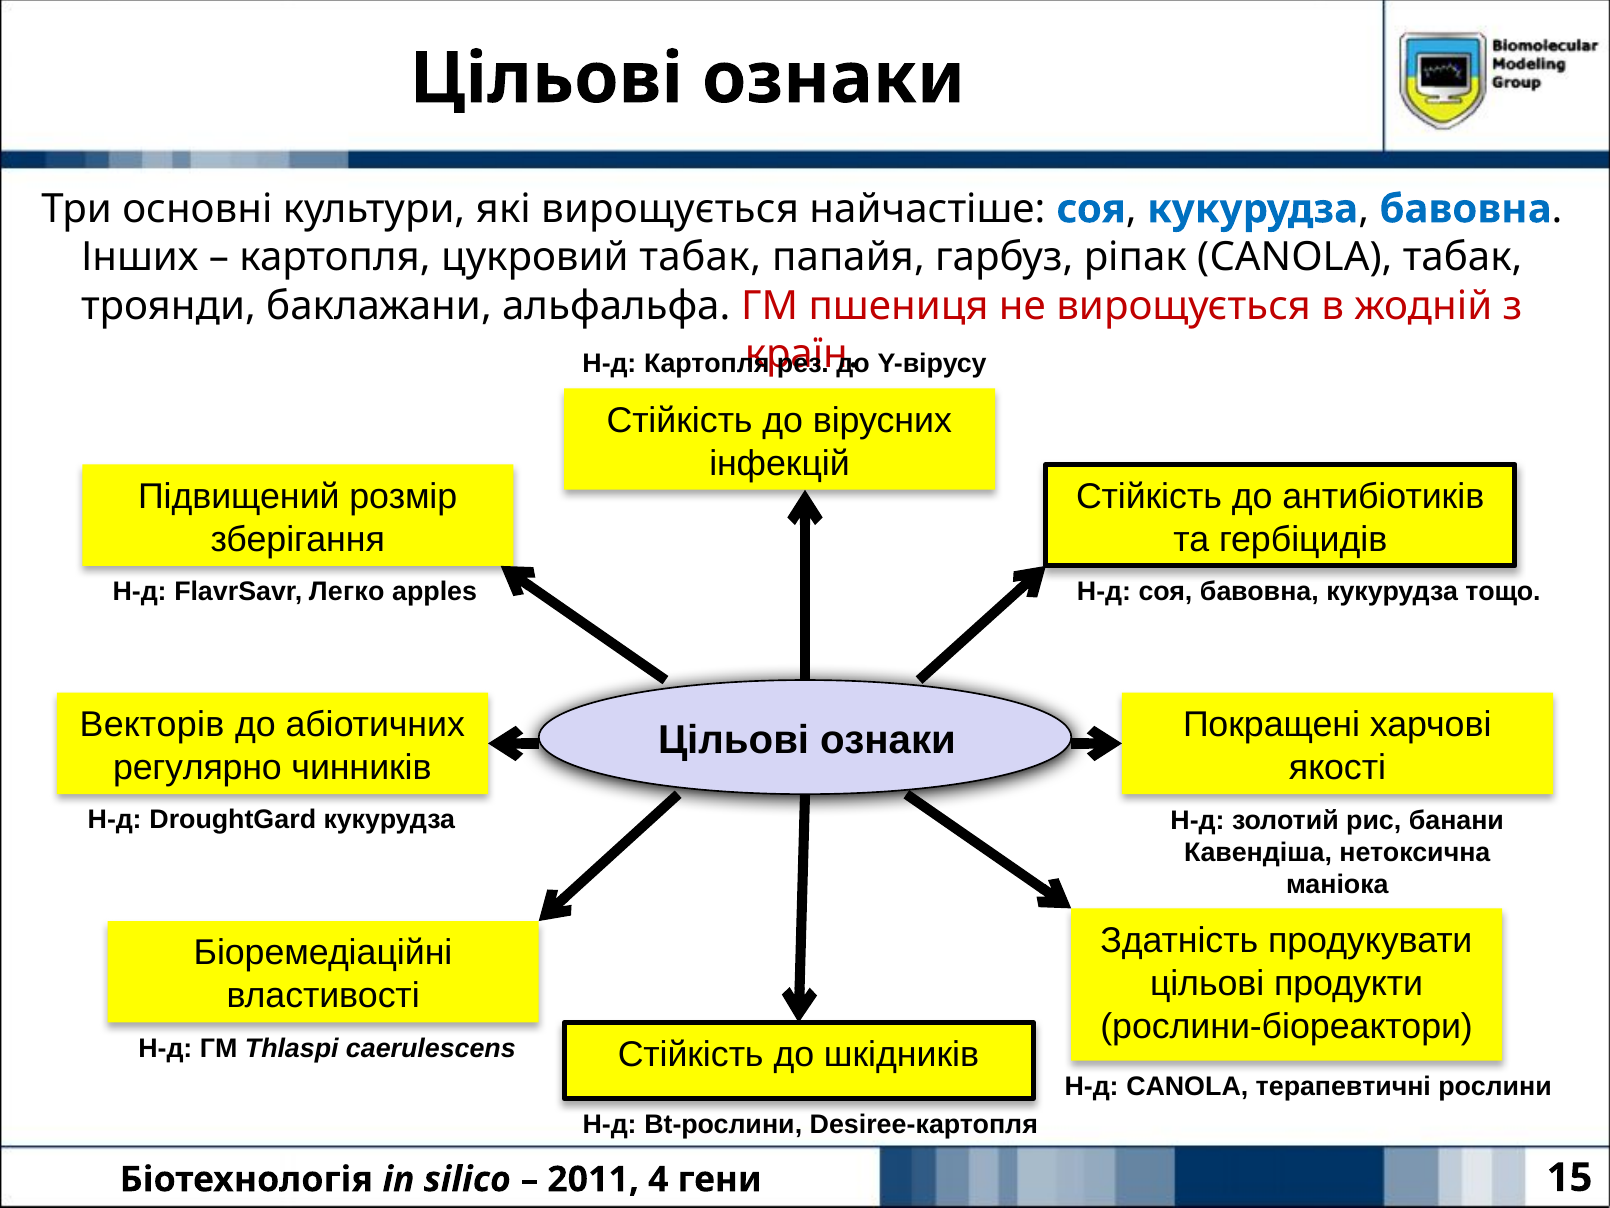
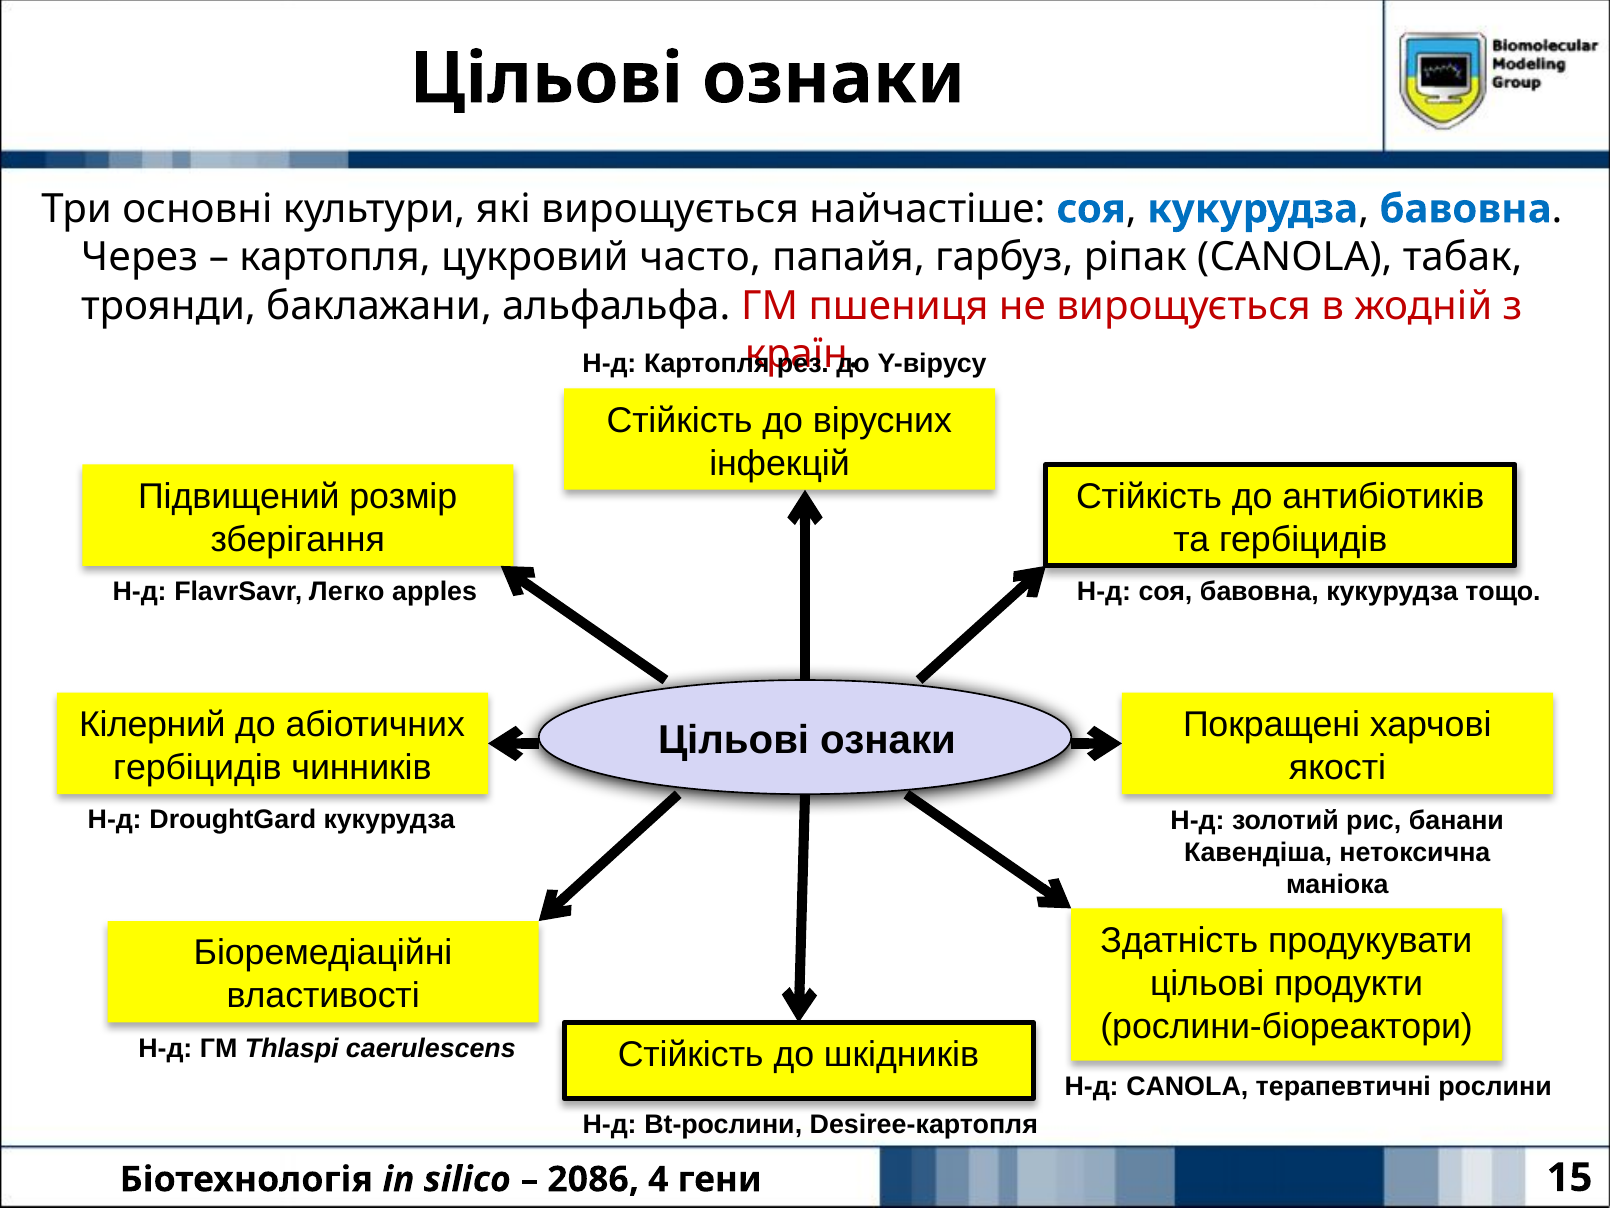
Інших: Інших -> Через (140, 257)
цукровий табак: табак -> часто (700, 257)
Векторів: Векторів -> Кілерний (152, 724)
регулярно: регулярно -> гербіцидів (197, 767)
2011: 2011 -> 2086 (593, 1179)
